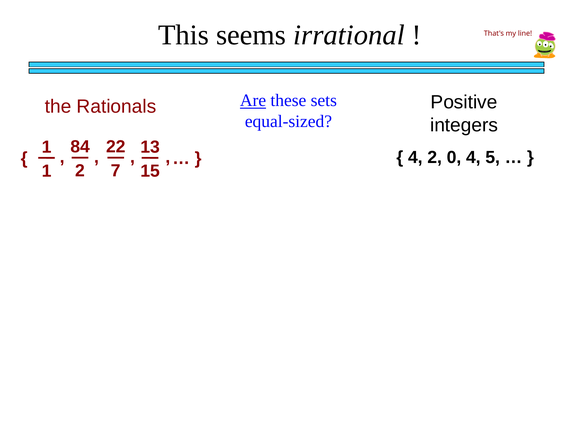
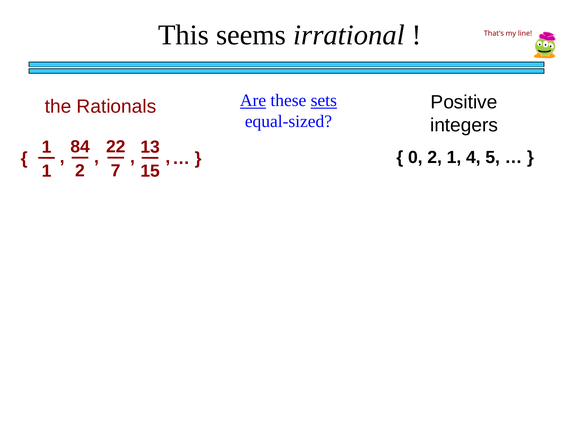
sets underline: none -> present (324, 100)
4: 4 -> 0 (415, 157)
2 0: 0 -> 1 (454, 157)
